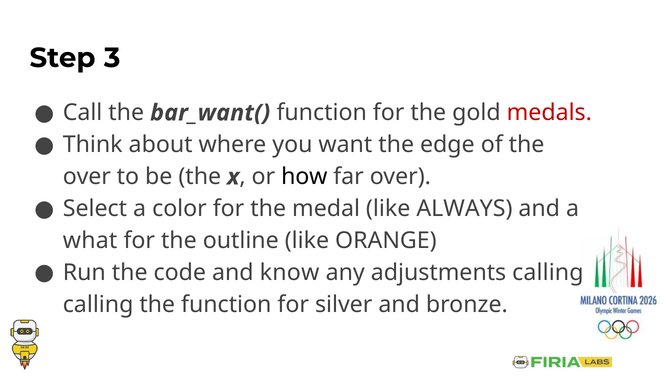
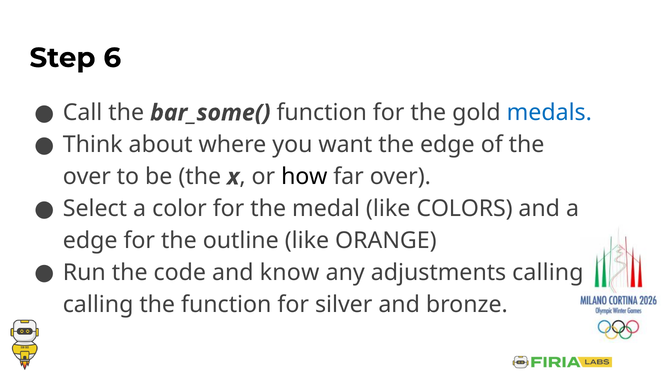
3: 3 -> 6 (112, 58)
bar_want(: bar_want( -> bar_some( (210, 113)
medals colour: red -> blue (549, 113)
ALWAYS: ALWAYS -> COLORS (465, 209)
what: what -> edge (90, 241)
